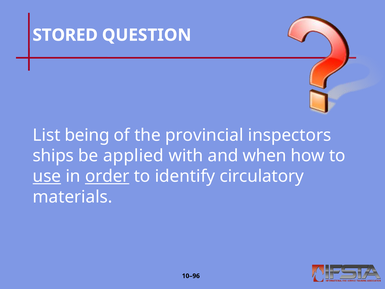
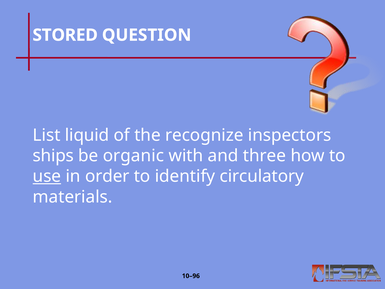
being: being -> liquid (87, 135)
provincial: provincial -> recognize (204, 135)
applied: applied -> organic (133, 156)
when: when -> three (264, 156)
order underline: present -> none (107, 176)
